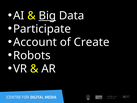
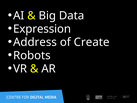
Big underline: present -> none (47, 16)
Participate: Participate -> Expression (42, 29)
Account: Account -> Address (35, 42)
